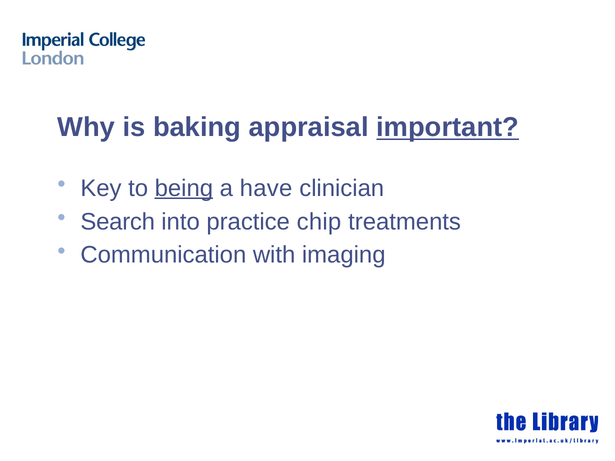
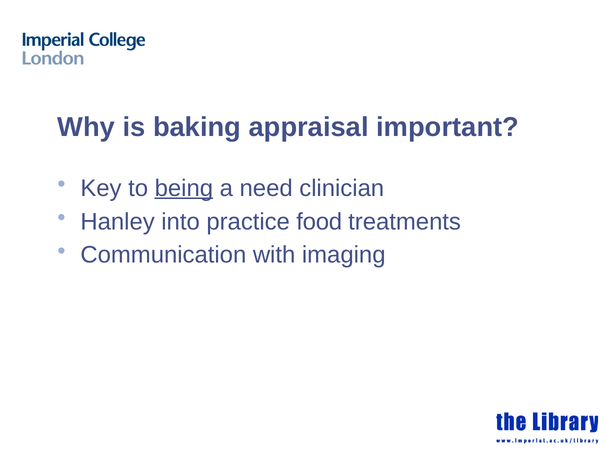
important underline: present -> none (448, 127)
have: have -> need (266, 188)
Search: Search -> Hanley (118, 222)
chip: chip -> food (319, 222)
